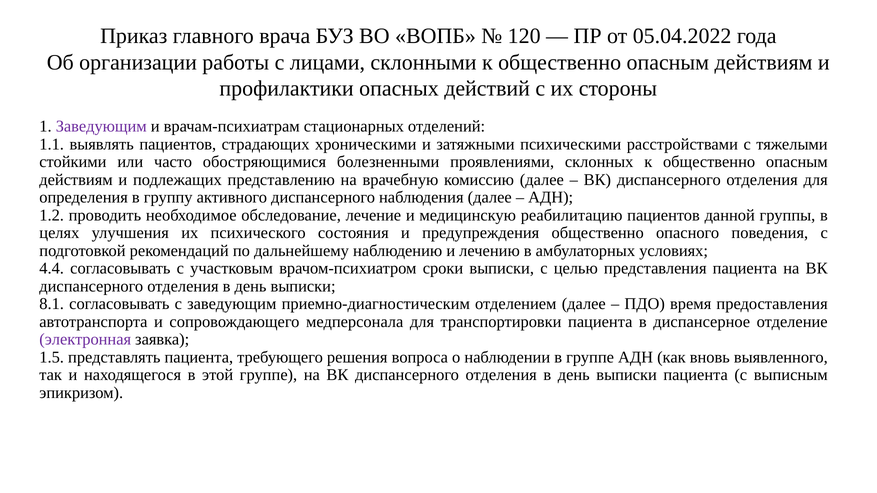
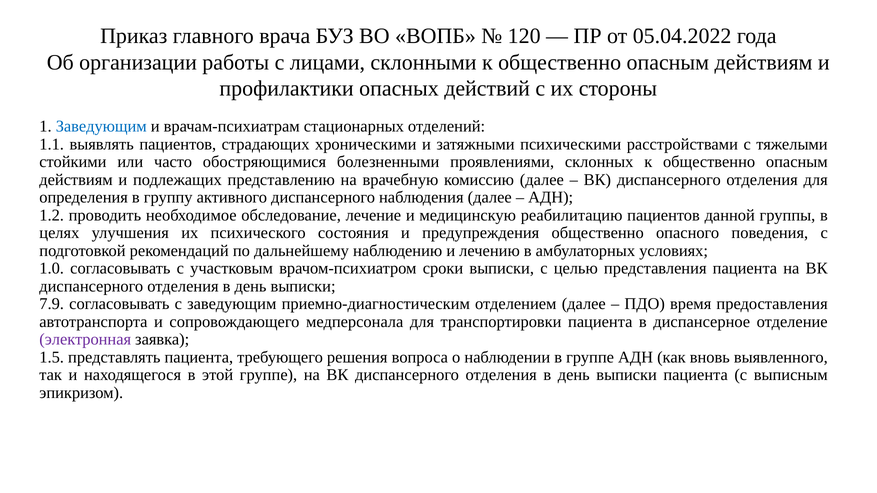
Заведующим colour: purple -> blue (101, 126)
4.4: 4.4 -> 1.0 (52, 269)
8.1: 8.1 -> 7.9 (52, 304)
